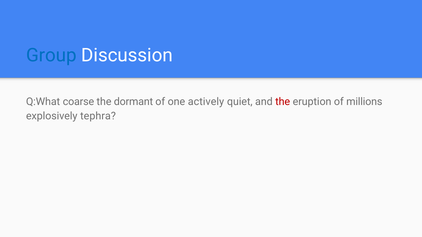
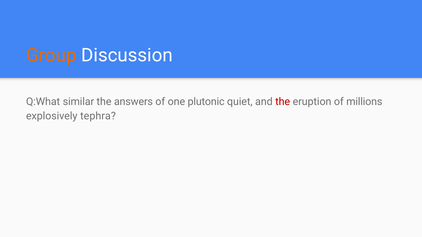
Group colour: blue -> orange (51, 55)
coarse: coarse -> similar (78, 102)
dormant: dormant -> answers (133, 102)
actively: actively -> plutonic (206, 102)
